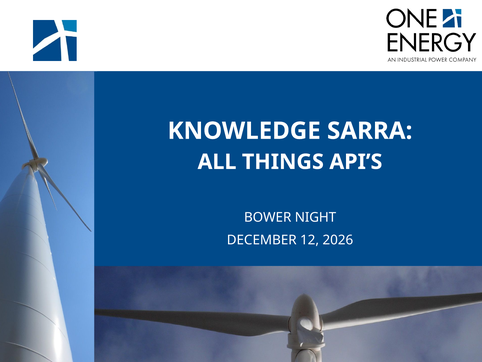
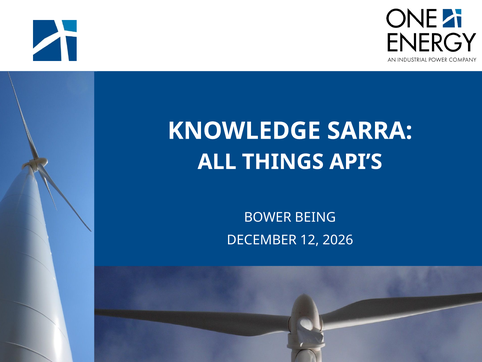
NIGHT: NIGHT -> BEING (315, 217)
